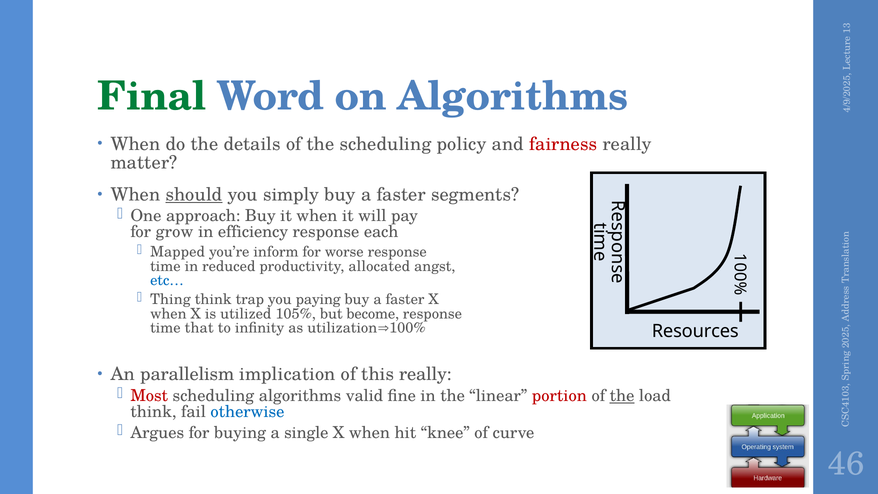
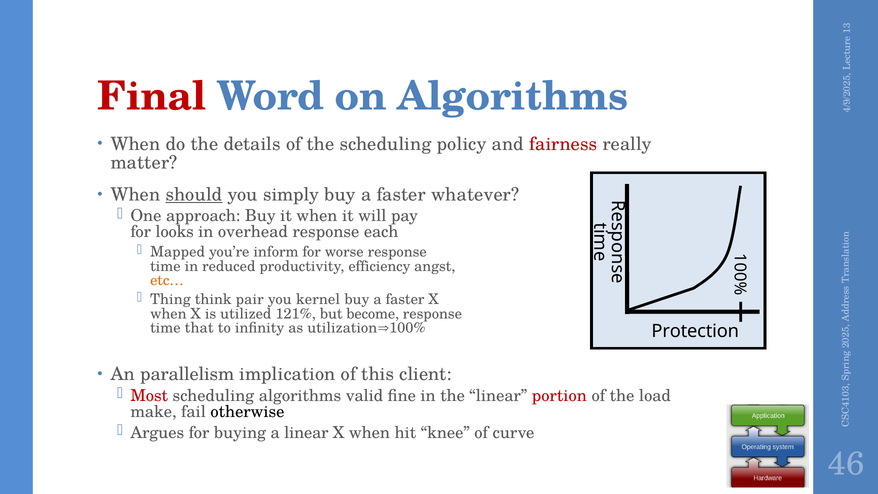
Final colour: green -> red (152, 97)
segments: segments -> whatever (475, 195)
grow: grow -> looks (175, 232)
efficiency: efficiency -> overhead (253, 232)
allocated: allocated -> efficiency (379, 266)
etc… colour: blue -> orange (167, 280)
trap: trap -> pair (250, 300)
paying: paying -> kernel (318, 300)
105%: 105% -> 121% (296, 314)
Resources: Resources -> Protection (695, 331)
this really: really -> client (426, 374)
the underline: present -> none (622, 396)
think: think -> make (154, 412)
otherwise colour: blue -> black (247, 412)
a single: single -> linear (306, 433)
